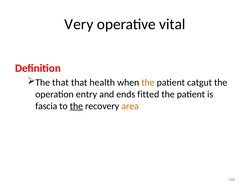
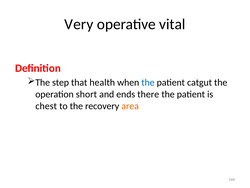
The that: that -> step (61, 82)
the colour: orange -> blue (148, 82)
entry: entry -> short (86, 94)
fitted: fitted -> there (148, 94)
fascia: fascia -> chest (46, 106)
the underline: present -> none (76, 106)
